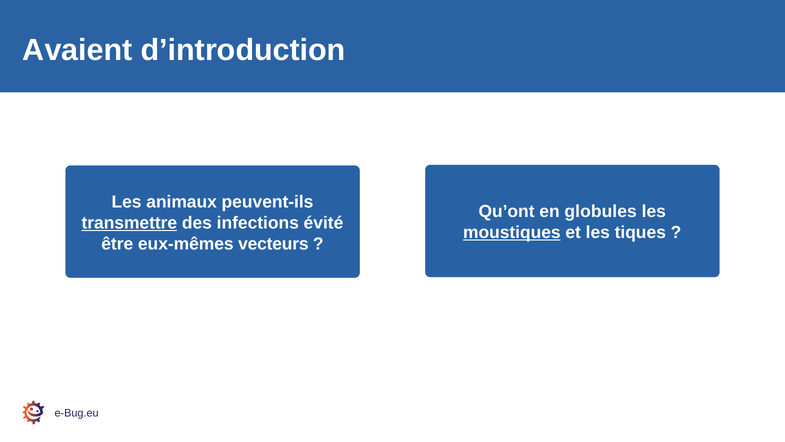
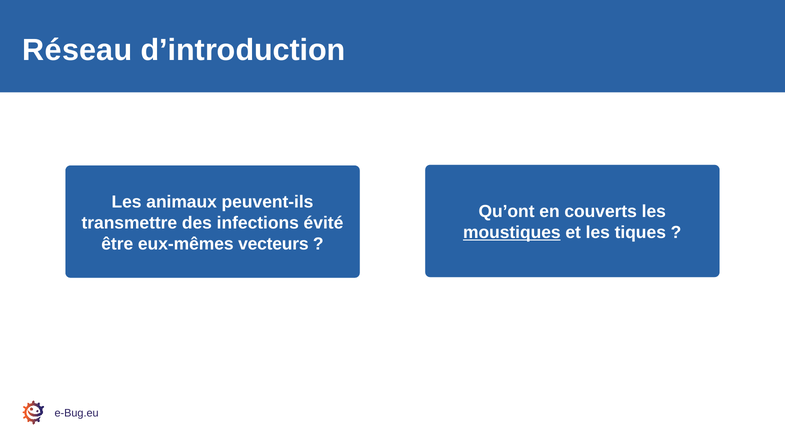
Avaient: Avaient -> Réseau (77, 50)
globules: globules -> couverts (601, 212)
transmettre underline: present -> none (129, 223)
